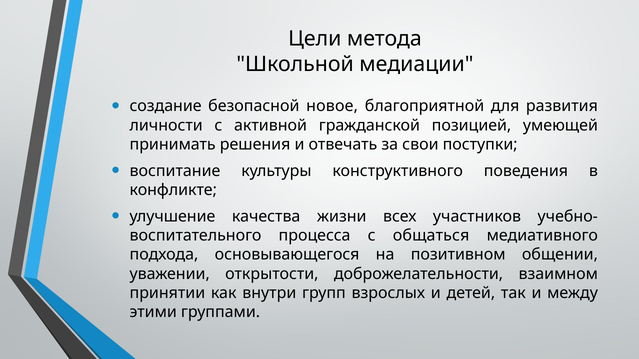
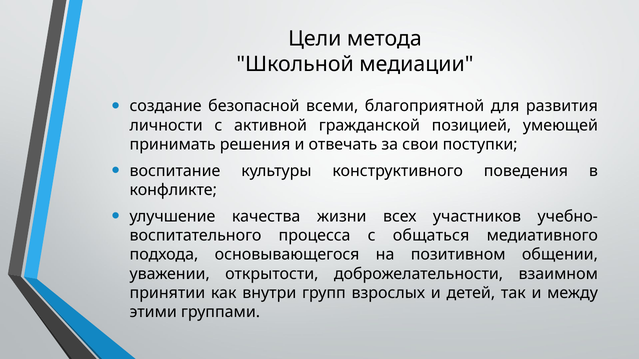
новое: новое -> всеми (332, 106)
